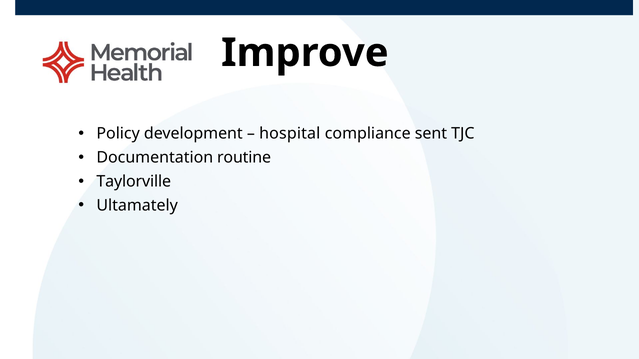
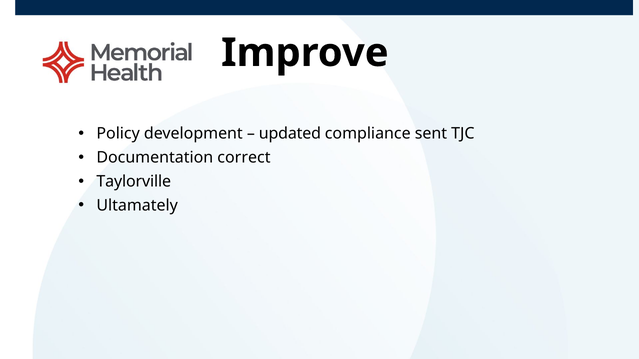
hospital: hospital -> updated (290, 134)
routine: routine -> correct (244, 158)
